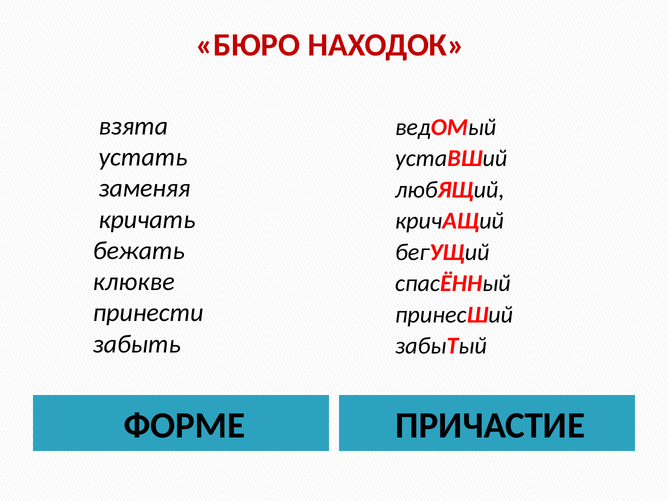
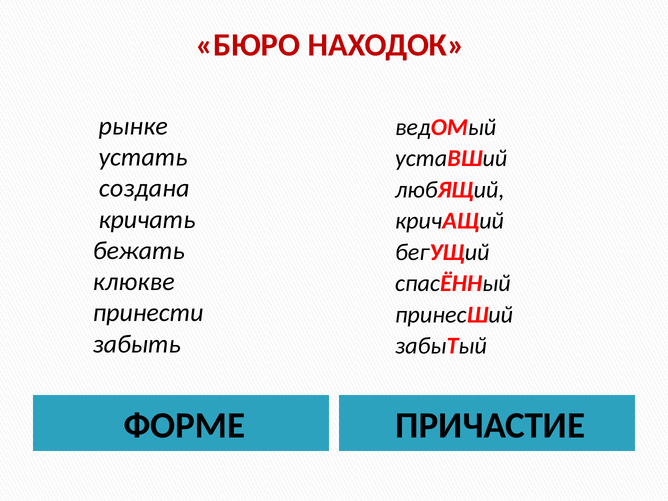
взята: взята -> рынке (133, 126)
заменяя: заменяя -> создана (144, 188)
